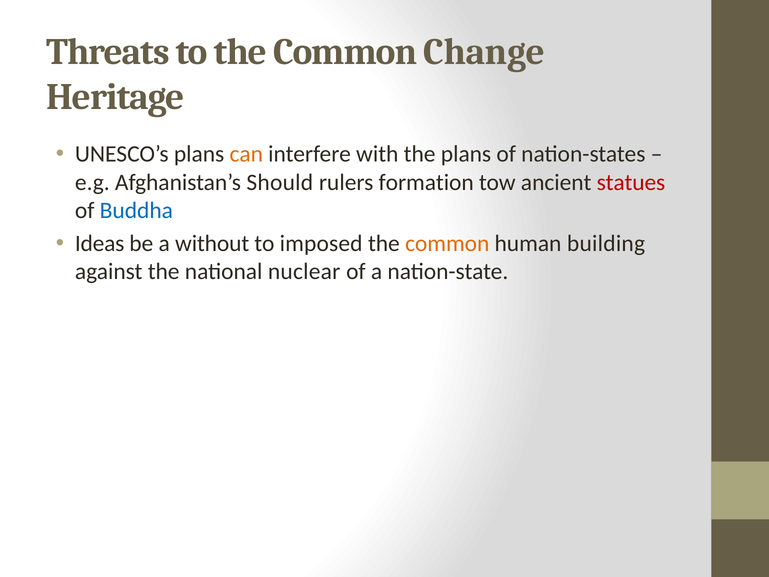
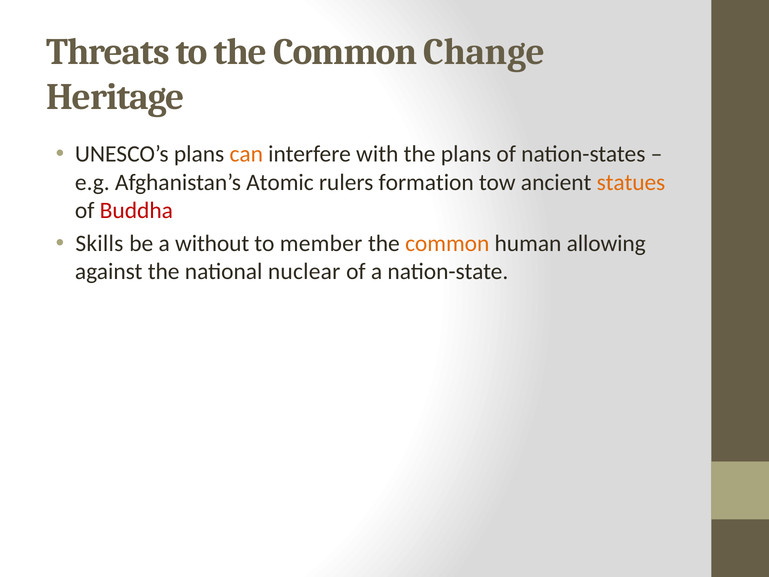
Should: Should -> Atomic (280, 182)
statues colour: red -> orange (631, 182)
Buddha colour: blue -> red (136, 211)
Ideas: Ideas -> Skills (99, 243)
imposed: imposed -> member (321, 243)
building: building -> allowing (606, 243)
